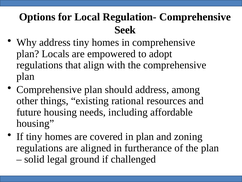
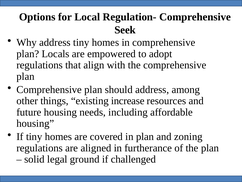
rational: rational -> increase (128, 101)
